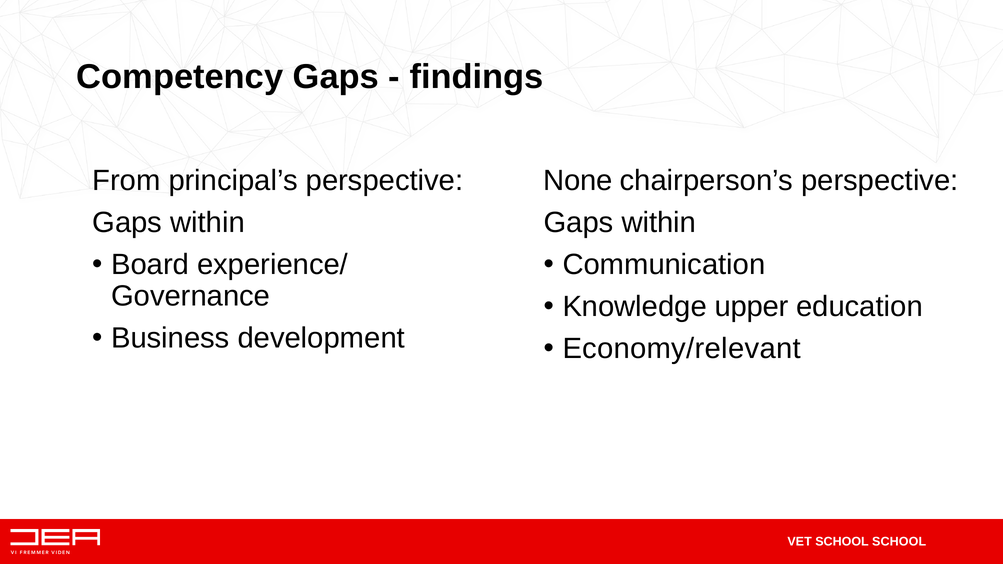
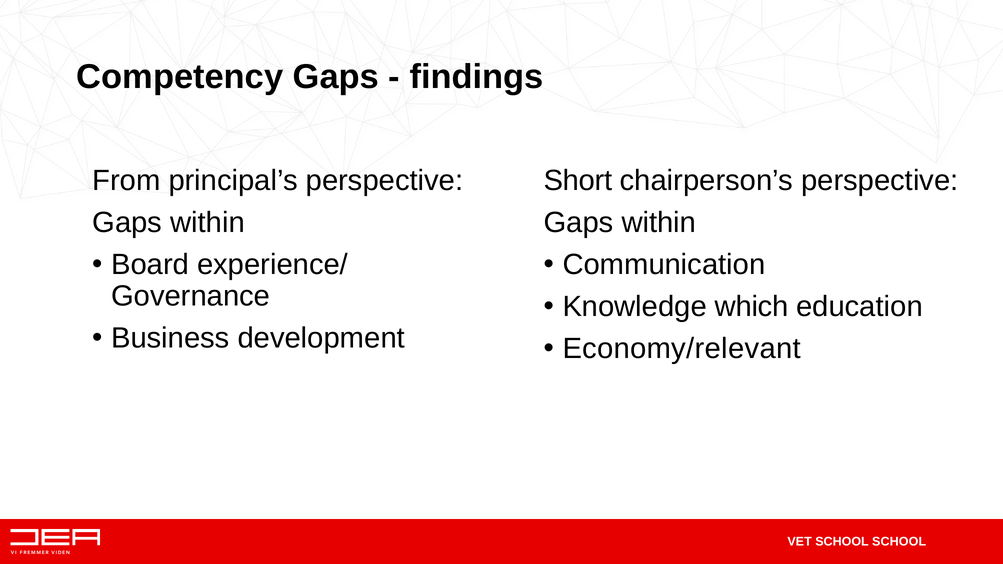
None: None -> Short (578, 181)
upper: upper -> which (752, 307)
